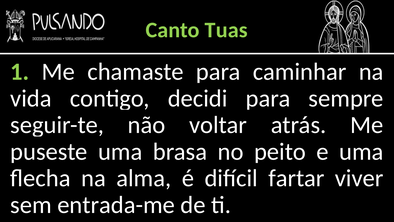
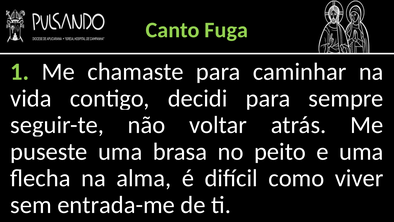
Tuas: Tuas -> Fuga (226, 30)
fartar: fartar -> como (296, 178)
